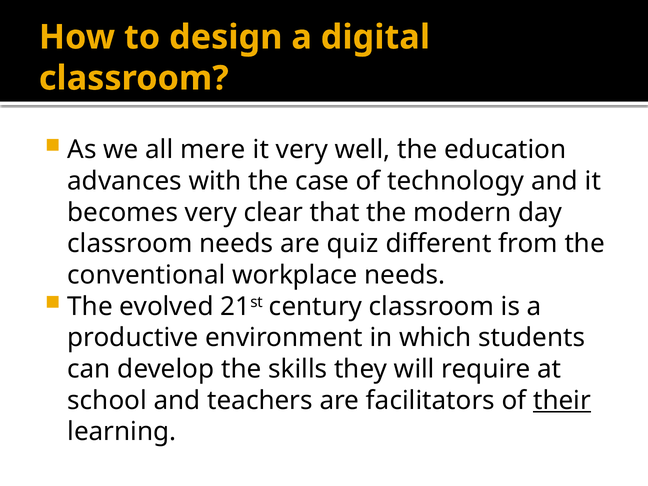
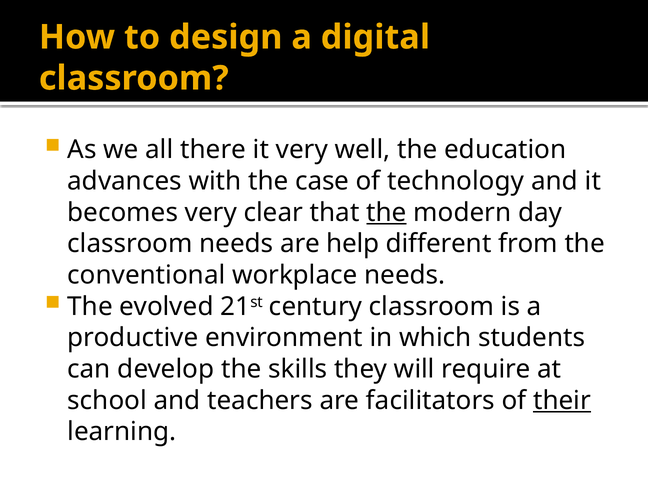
mere: mere -> there (213, 150)
the underline: none -> present (386, 212)
quiz: quiz -> help (353, 244)
